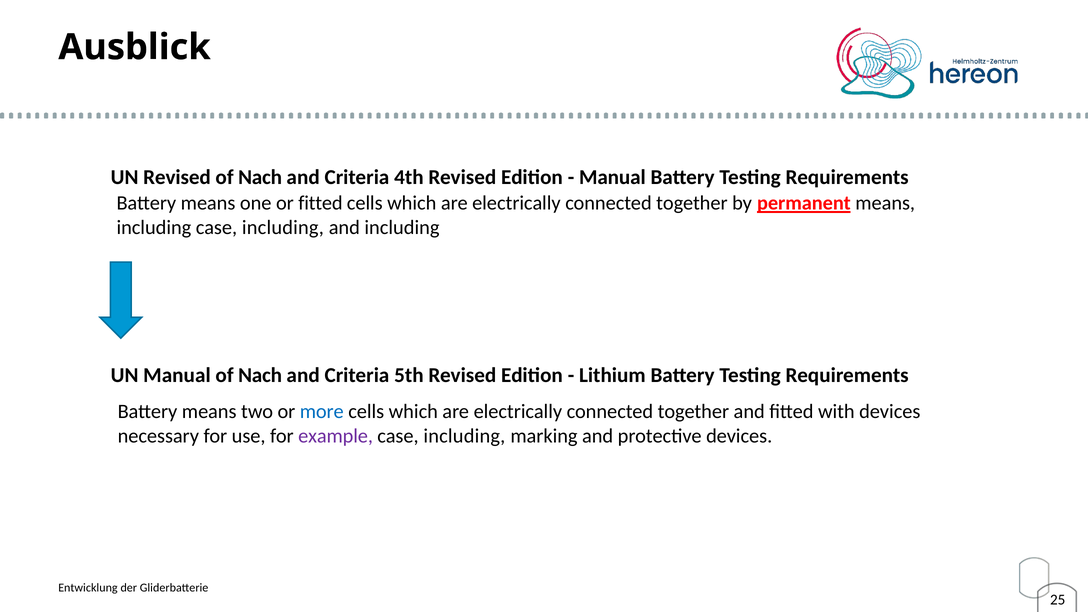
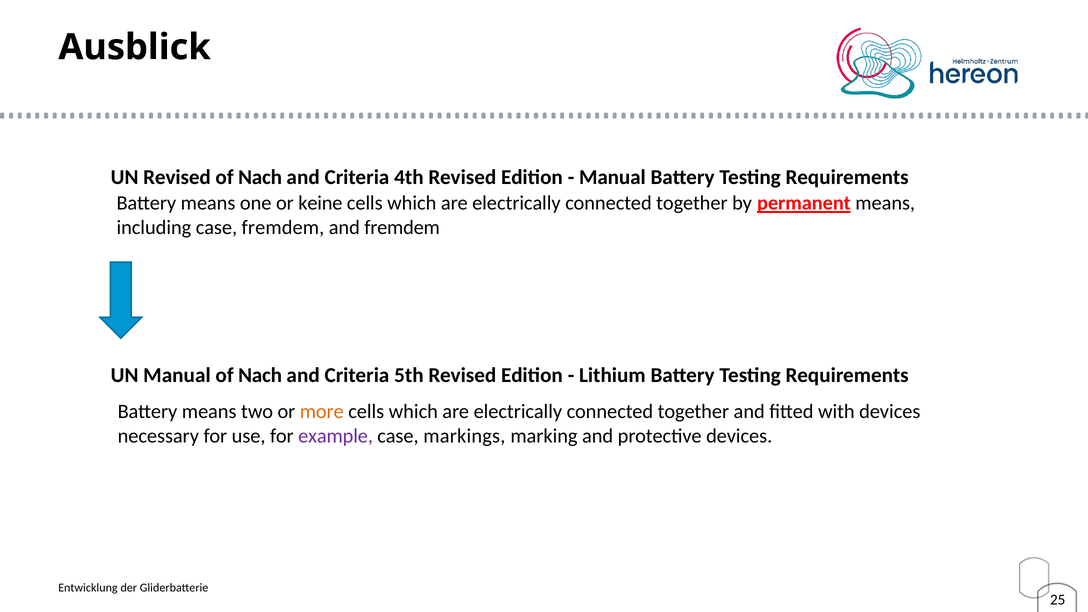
or fitted: fitted -> keine (320, 203)
including case including: including -> fremdem (283, 228)
and including: including -> fremdem (402, 228)
more colour: blue -> orange (322, 411)
including: including -> markings (464, 436)
